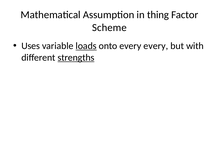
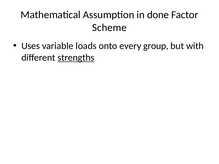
thing: thing -> done (158, 15)
loads underline: present -> none (86, 46)
every every: every -> group (156, 46)
